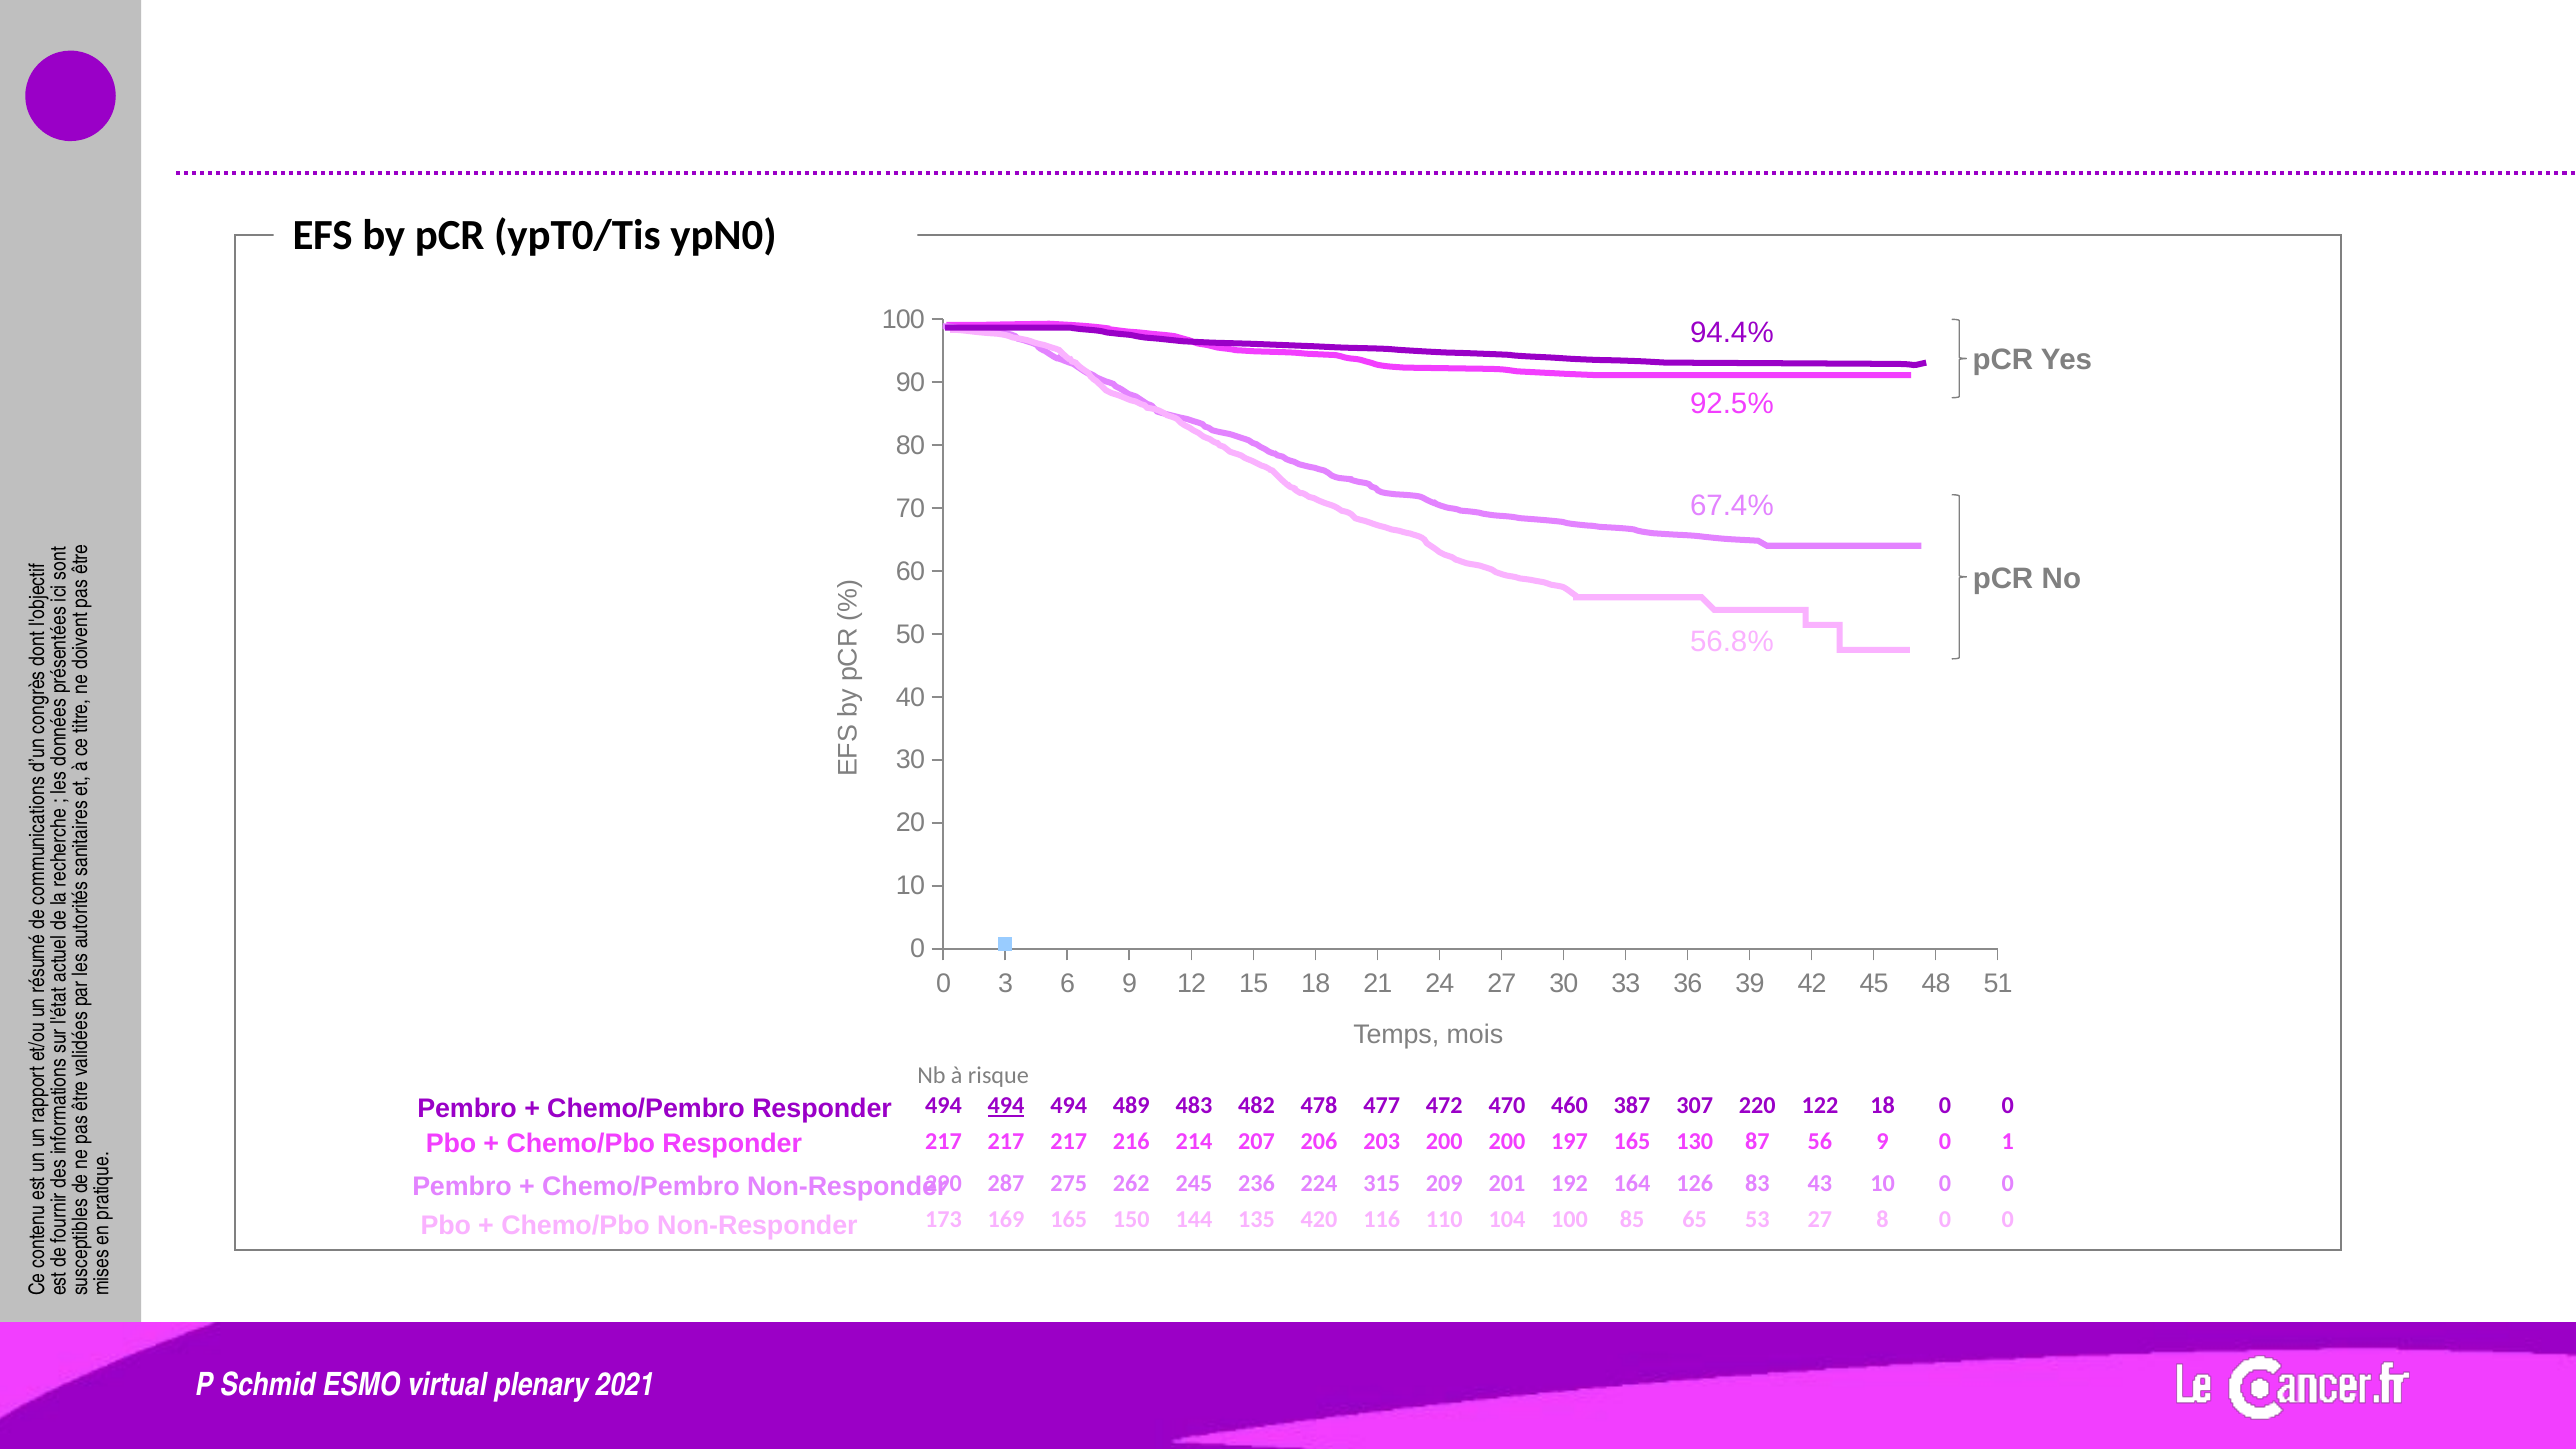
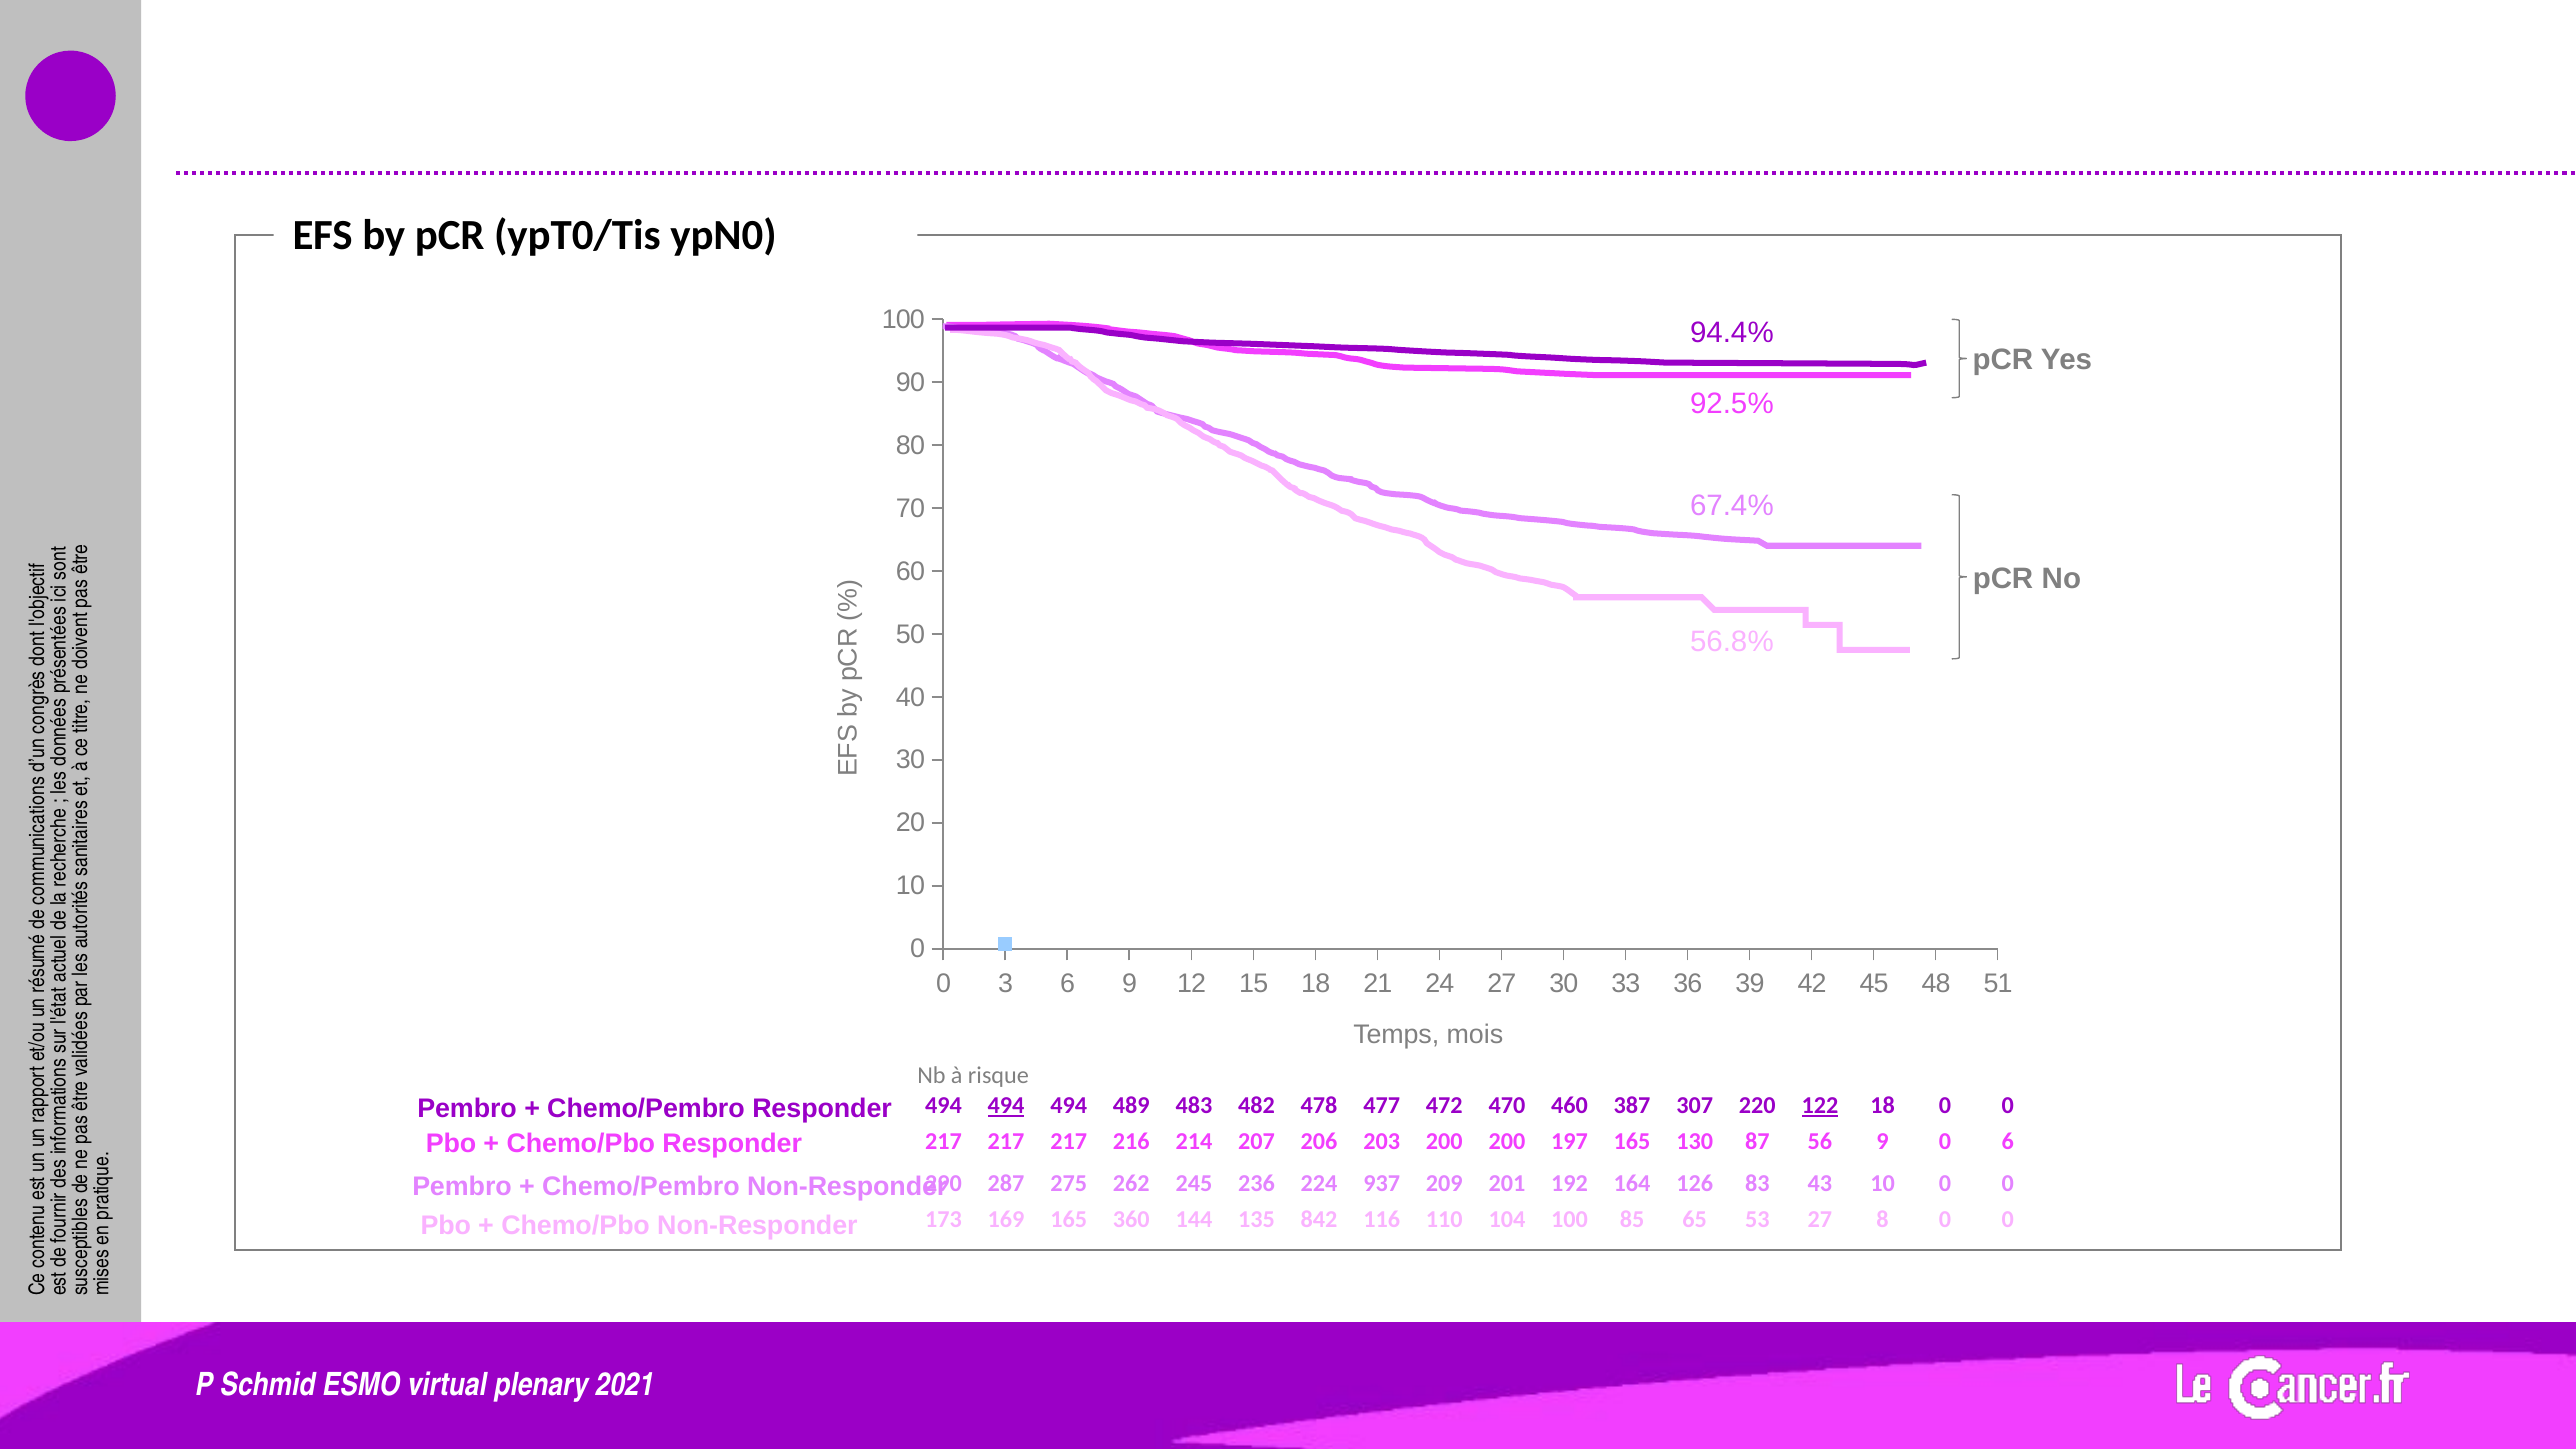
122 underline: none -> present (1820, 1106)
0 1: 1 -> 6 (2008, 1142)
315: 315 -> 937 (1382, 1184)
150: 150 -> 360 (1131, 1220)
420: 420 -> 842 (1319, 1220)
